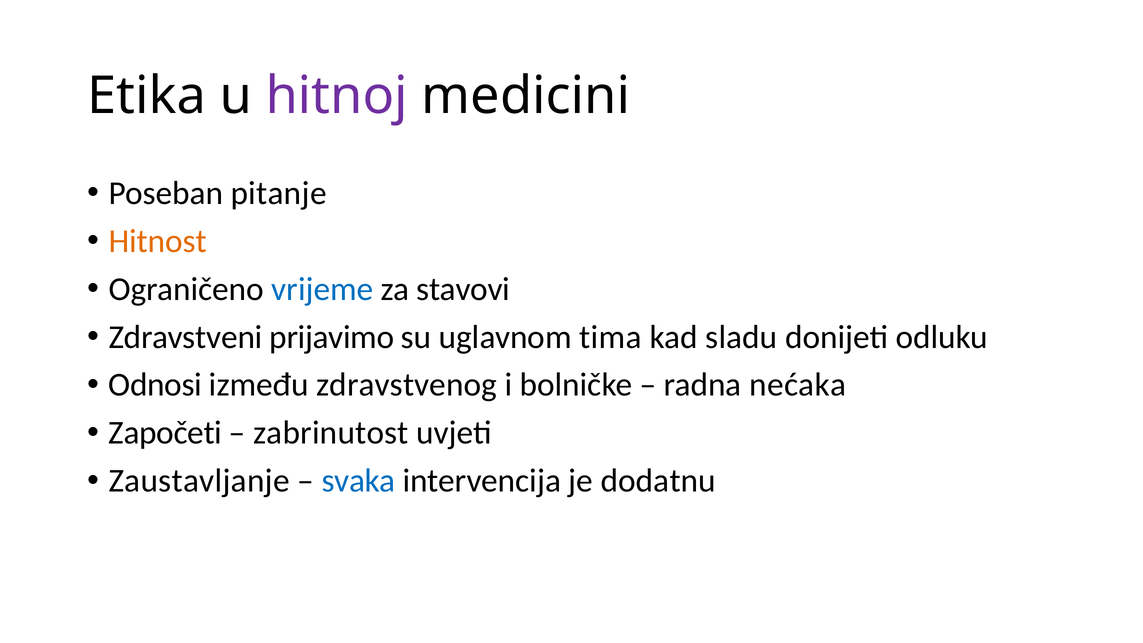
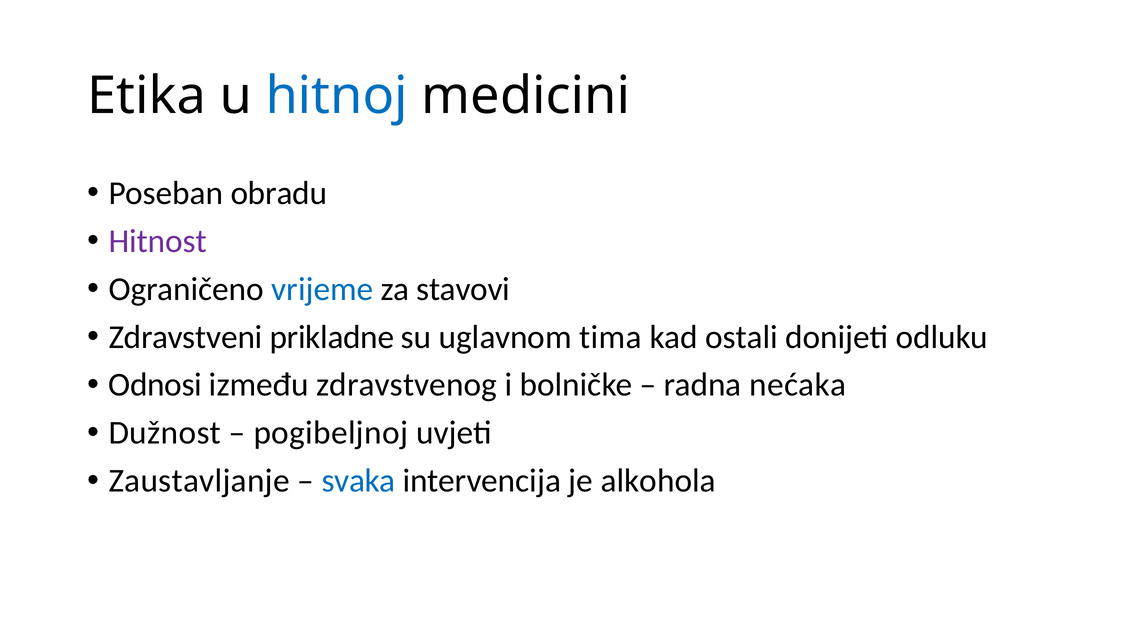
hitnoj colour: purple -> blue (337, 96)
pitanje: pitanje -> obradu (279, 193)
Hitnost colour: orange -> purple (158, 241)
prijavimo: prijavimo -> prikladne (332, 337)
sladu: sladu -> ostali (742, 337)
Započeti: Započeti -> Dužnost (165, 433)
zabrinutost: zabrinutost -> pogibeljnoj (331, 433)
dodatnu: dodatnu -> alkohola (658, 481)
